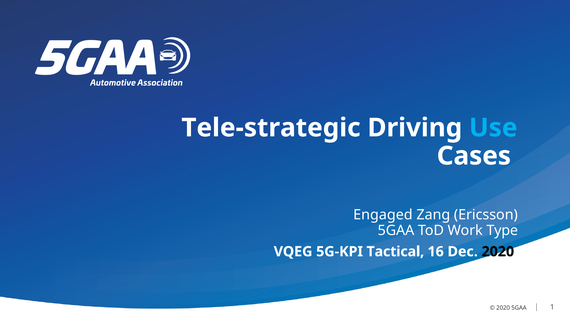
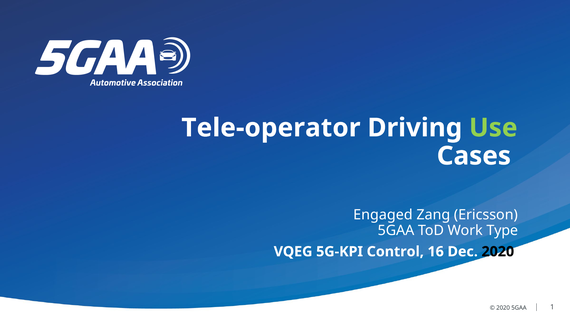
Tele-strategic: Tele-strategic -> Tele-operator (271, 128)
Use colour: light blue -> light green (493, 128)
Tactical: Tactical -> Control (395, 252)
